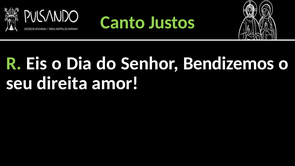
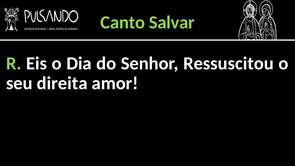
Justos: Justos -> Salvar (172, 22)
Bendizemos: Bendizemos -> Ressuscitou (228, 63)
